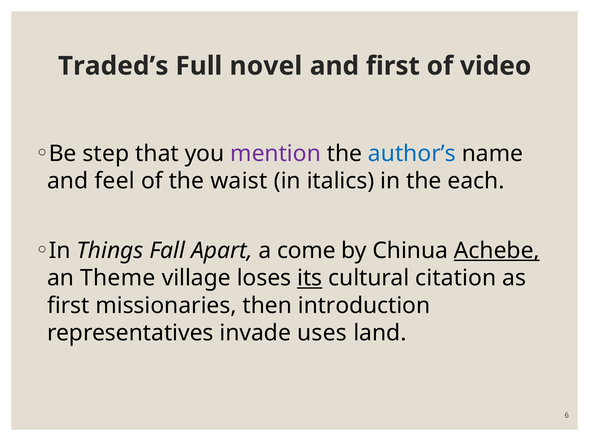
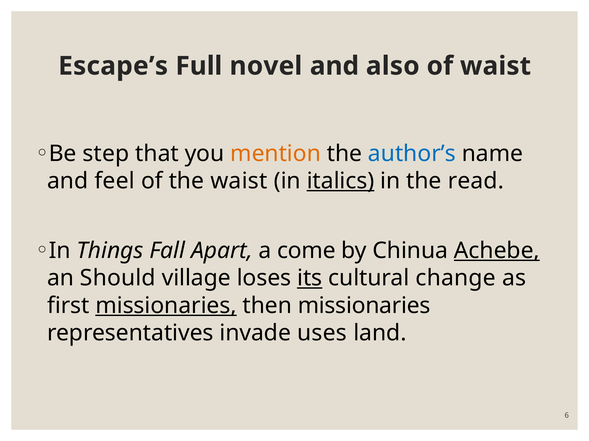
Traded’s: Traded’s -> Escape’s (113, 66)
and first: first -> also (393, 66)
of video: video -> waist (496, 66)
mention colour: purple -> orange (276, 154)
italics underline: none -> present (340, 181)
each: each -> read (476, 181)
Theme: Theme -> Should (118, 279)
citation: citation -> change (456, 279)
missionaries underline: none -> present (166, 306)
then introduction: introduction -> missionaries (364, 306)
